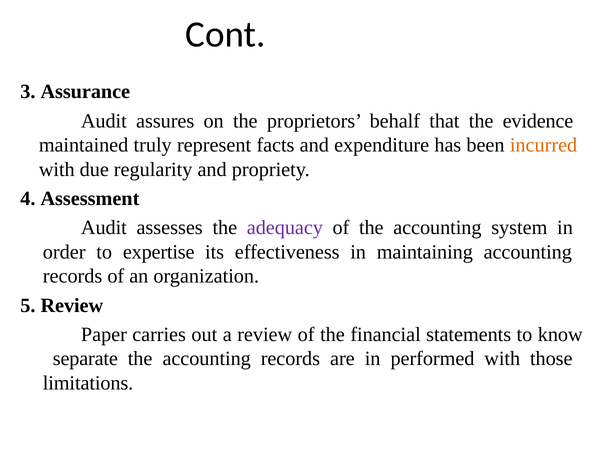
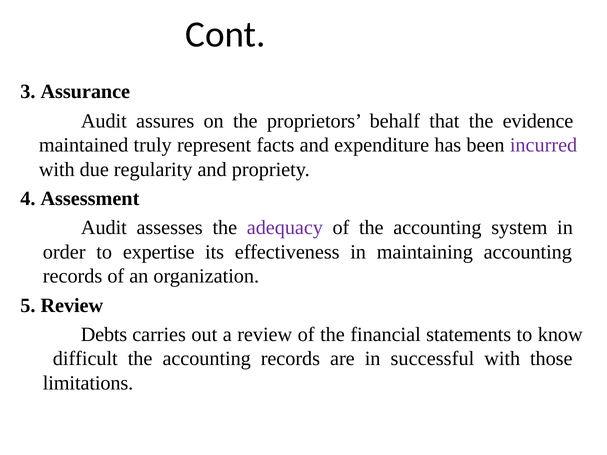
incurred colour: orange -> purple (544, 145)
Paper: Paper -> Debts (104, 335)
separate: separate -> difficult (85, 359)
performed: performed -> successful (432, 359)
